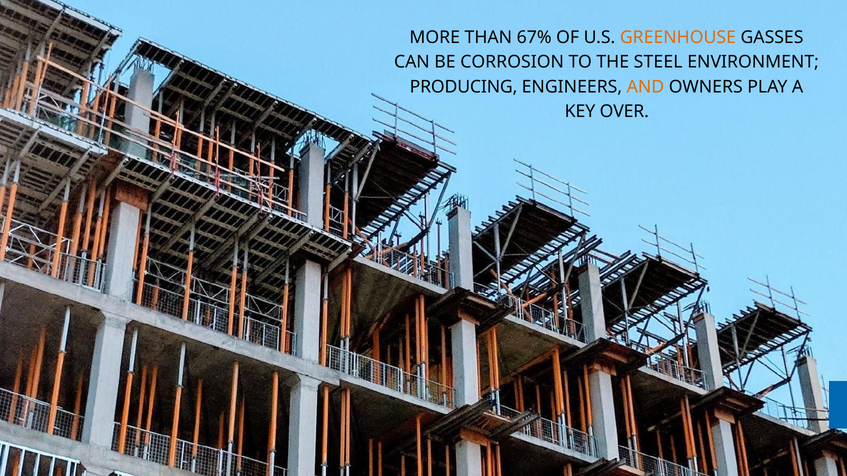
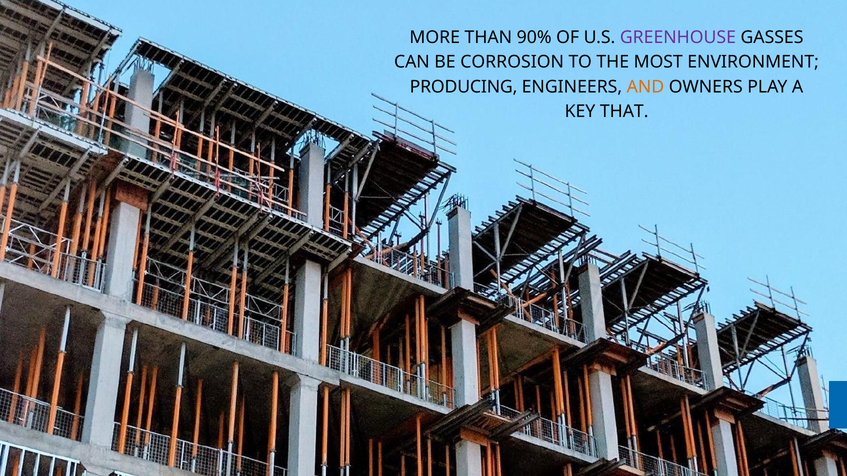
67%: 67% -> 90% (534, 38)
GREENHOUSE colour: orange -> purple (678, 38)
STEEL: STEEL -> MOST (658, 62)
OVER: OVER -> THAT (624, 112)
